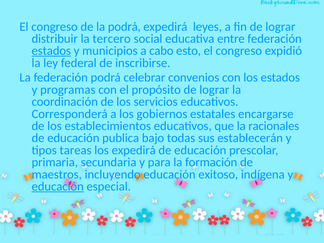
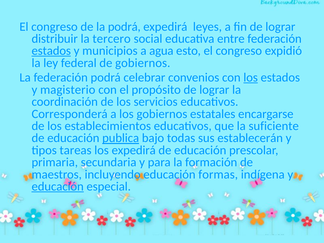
cabo: cabo -> agua (161, 51)
de inscribirse: inscribirse -> gobiernos (143, 63)
los underline: none -> present (251, 78)
programas: programas -> magisterio (68, 90)
racionales: racionales -> suficiente (274, 126)
publica underline: none -> present (121, 138)
exitoso: exitoso -> formas (218, 174)
